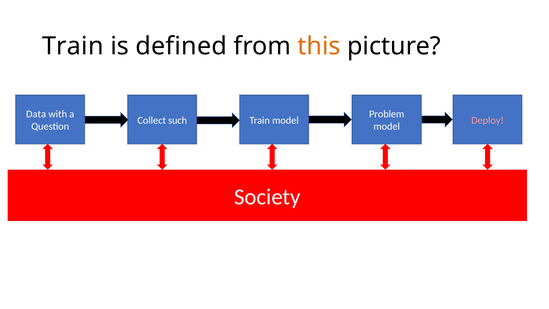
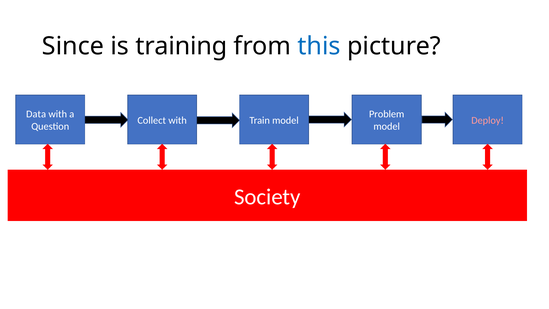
Train: Train -> Since (73, 46)
defined: defined -> training (181, 46)
this colour: orange -> blue (319, 46)
Collect such: such -> with (178, 120)
